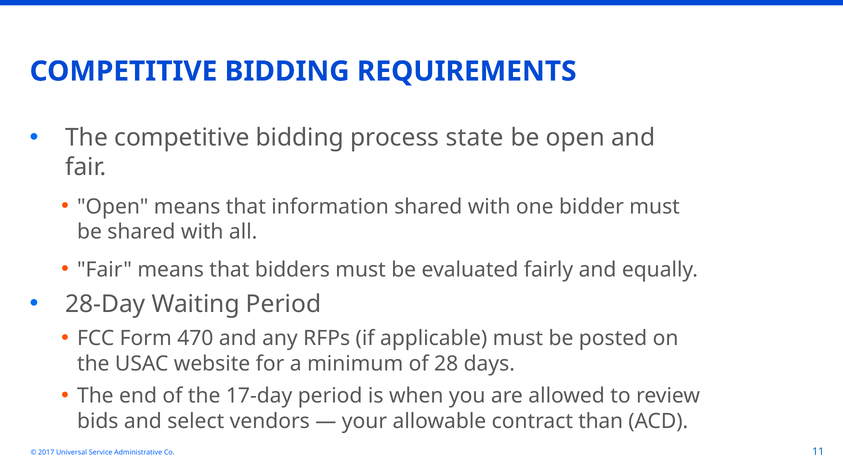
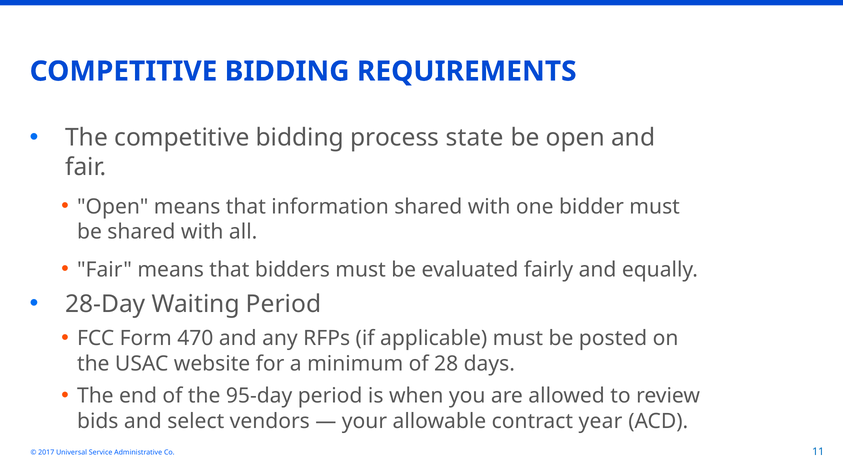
17-day: 17-day -> 95-day (259, 396)
than: than -> year (600, 421)
